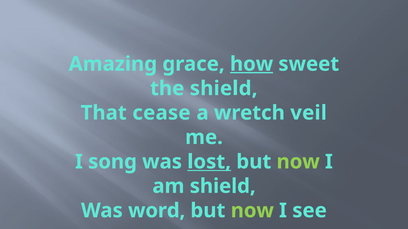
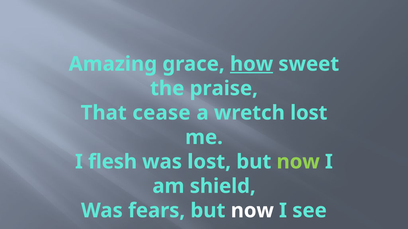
the shield: shield -> praise (224, 89)
wretch veil: veil -> lost (309, 113)
song: song -> flesh (113, 162)
lost underline: present -> none (209, 162)
word: word -> fears (157, 211)
now colour: light green -> white (252, 211)
